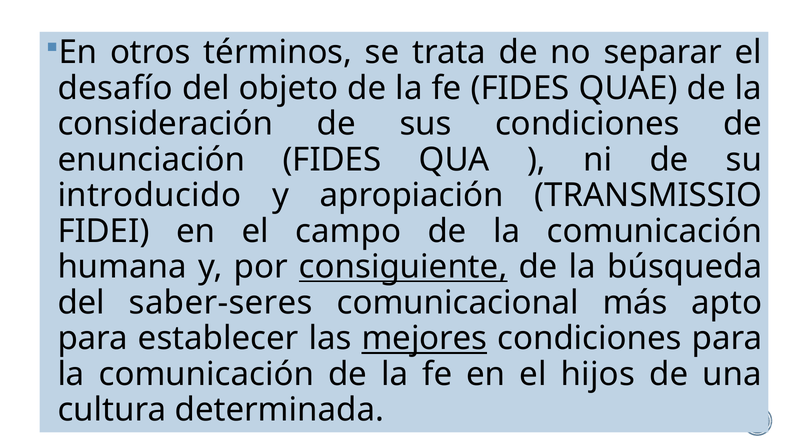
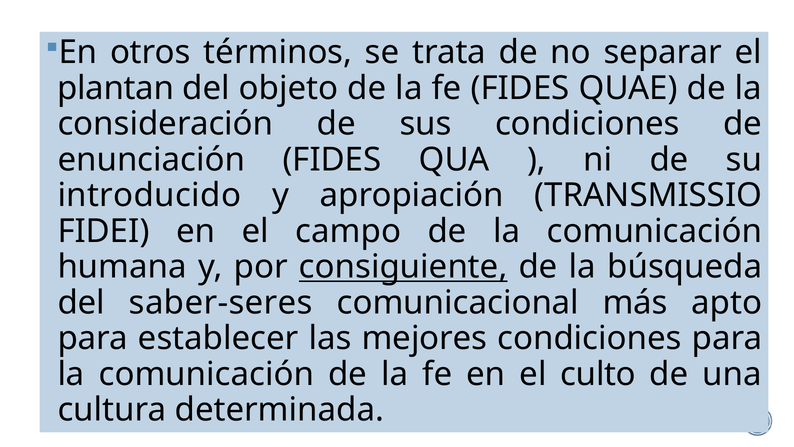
desafío: desafío -> plantan (116, 88)
mejores underline: present -> none (424, 338)
hijos: hijos -> culto (598, 374)
